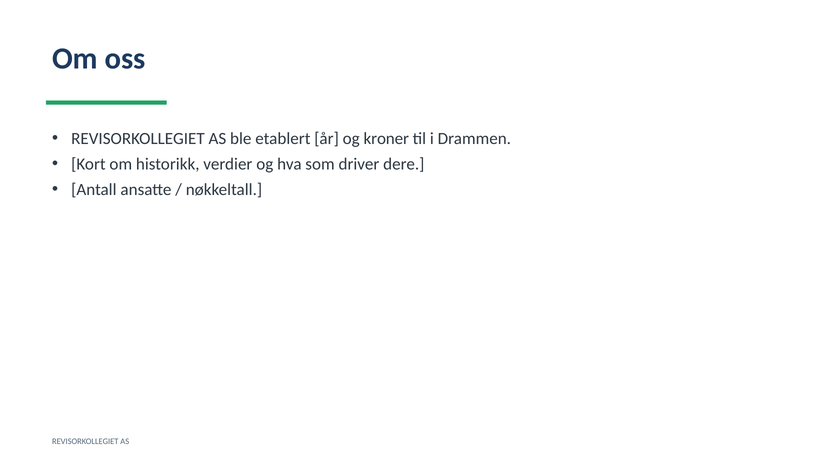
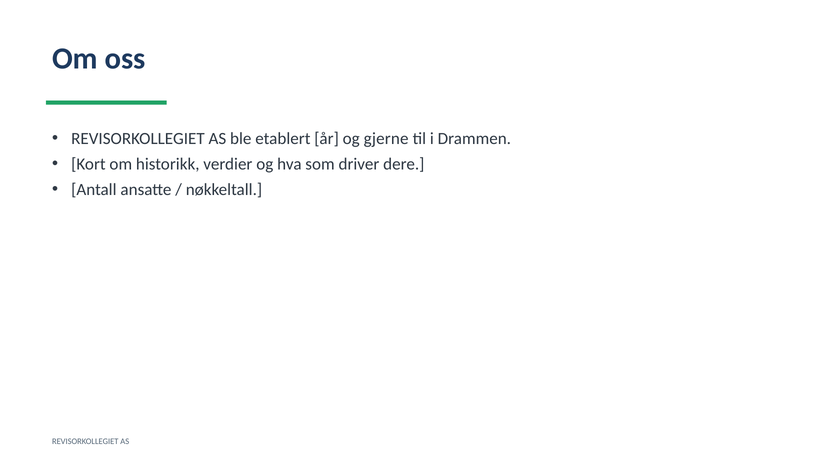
kroner: kroner -> gjerne (386, 139)
